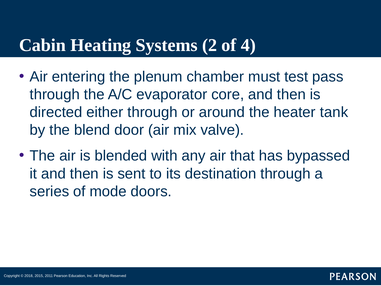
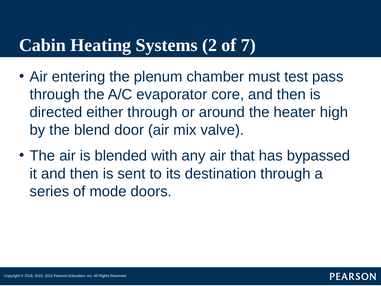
4: 4 -> 7 (248, 45)
tank: tank -> high (334, 112)
